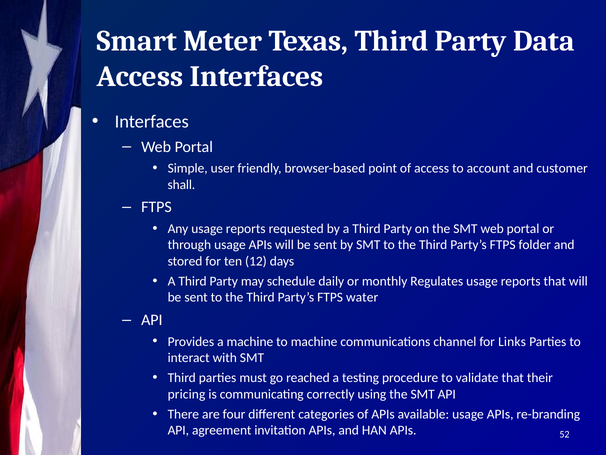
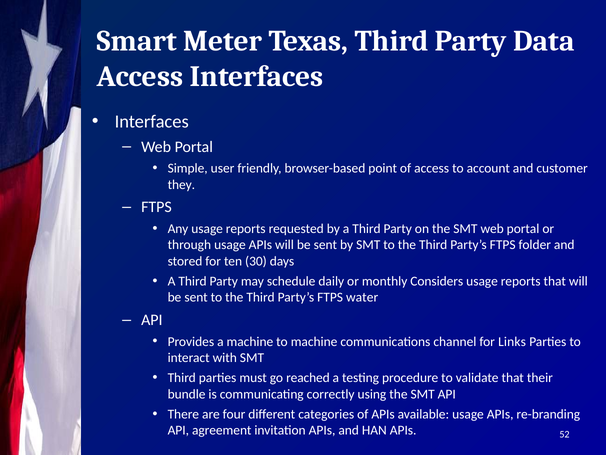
shall: shall -> they (181, 184)
12: 12 -> 30 (256, 261)
Regulates: Regulates -> Considers (437, 281)
pricing: pricing -> bundle (187, 394)
